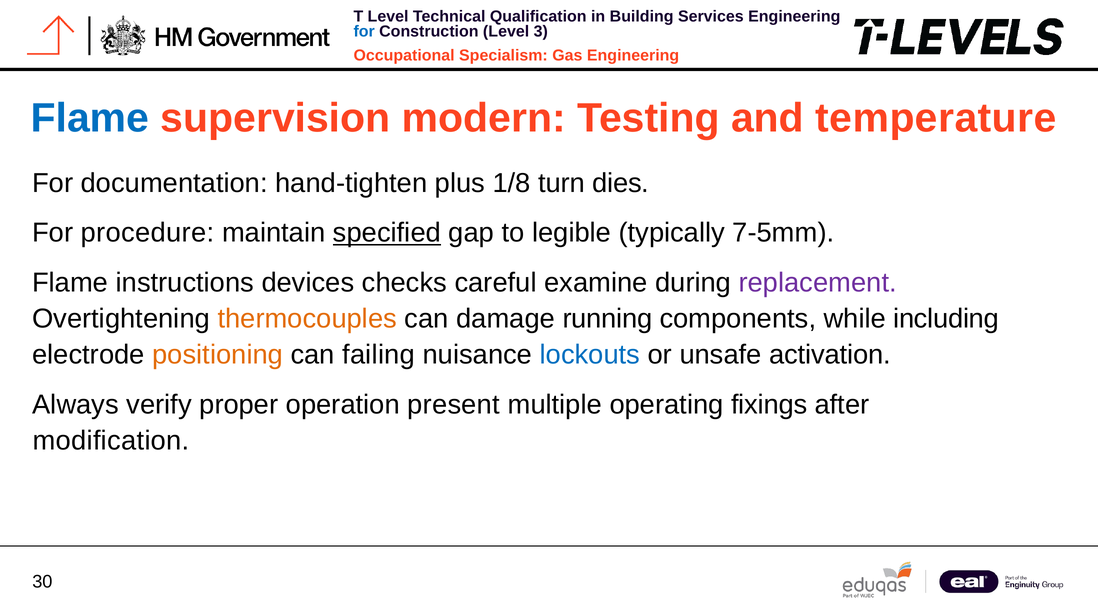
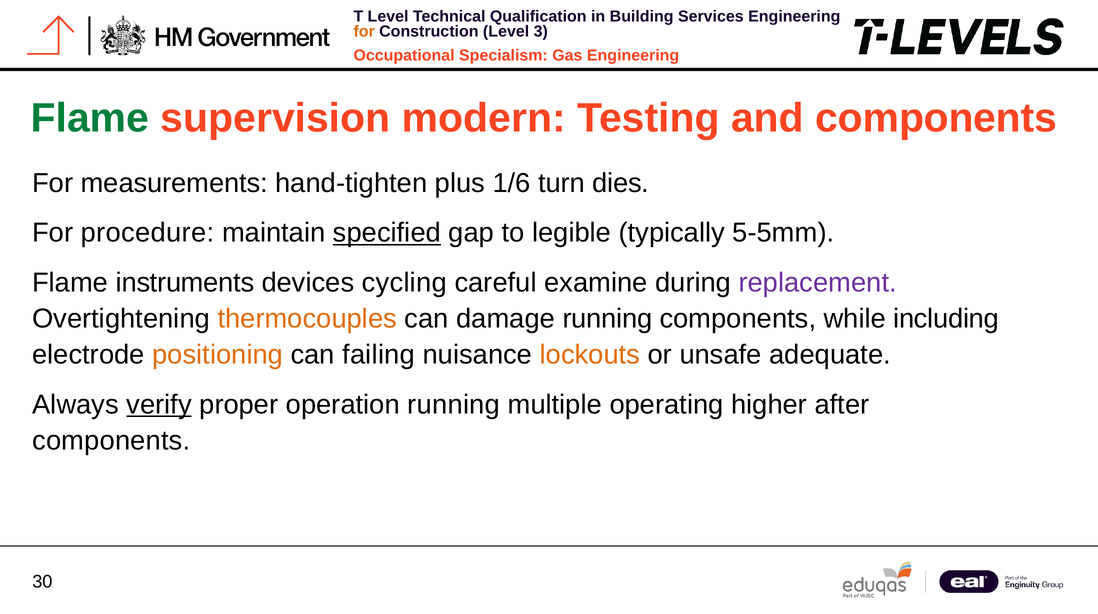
for colour: blue -> orange (364, 31)
Flame colour: blue -> green (90, 118)
and temperature: temperature -> components (936, 118)
documentation: documentation -> measurements (174, 183)
1/8: 1/8 -> 1/6 (512, 183)
7-5mm: 7-5mm -> 5-5mm (783, 233)
instructions: instructions -> instruments (185, 283)
checks: checks -> cycling (404, 283)
lockouts colour: blue -> orange (590, 355)
activation: activation -> adequate (830, 355)
verify underline: none -> present (159, 404)
operation present: present -> running (454, 404)
fixings: fixings -> higher (769, 404)
modification: modification -> components (111, 440)
